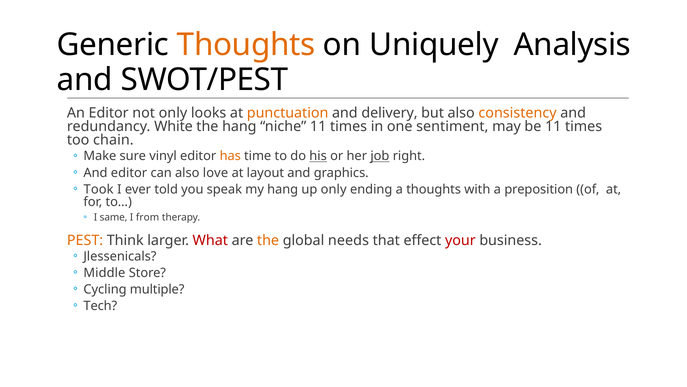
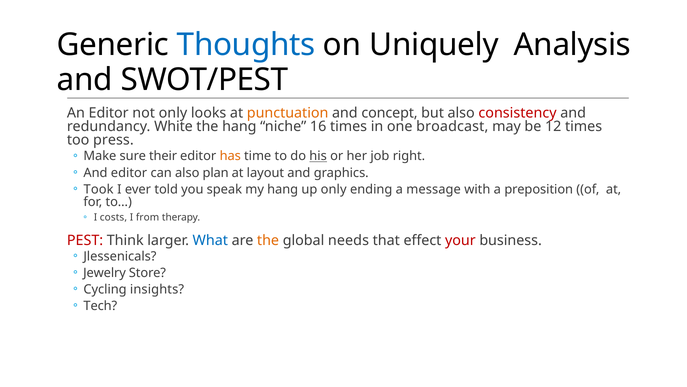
Thoughts colour: orange -> blue (246, 45)
delivery: delivery -> concept (390, 113)
consistency colour: orange -> red (518, 113)
niche 11: 11 -> 16 (318, 126)
sentiment: sentiment -> broadcast (452, 126)
be 11: 11 -> 12 (553, 126)
chain: chain -> press (113, 140)
vinyl: vinyl -> their (163, 156)
job underline: present -> none (380, 156)
love: love -> plan (216, 172)
a thoughts: thoughts -> message (434, 189)
same: same -> costs (113, 217)
PEST colour: orange -> red (85, 240)
What colour: red -> blue (210, 240)
Middle: Middle -> Jewelry (105, 273)
multiple: multiple -> insights (157, 289)
